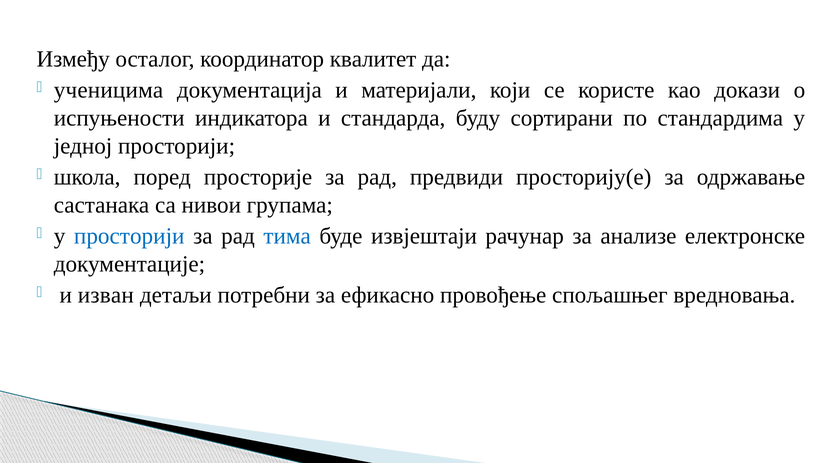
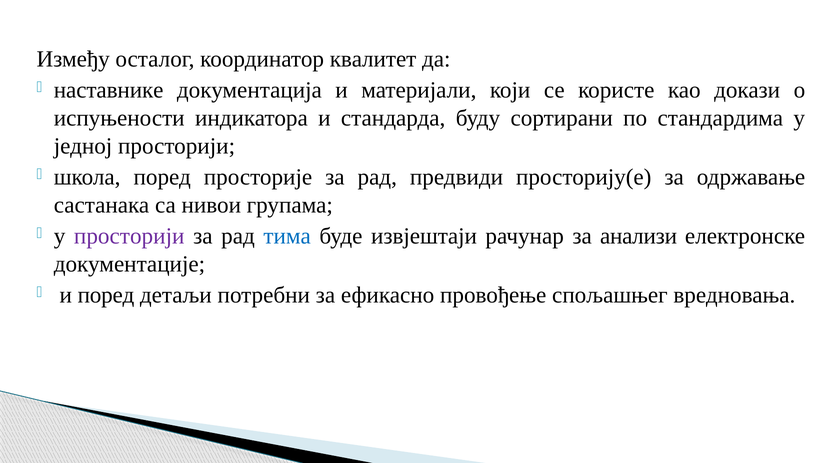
ученицима: ученицима -> наставнике (109, 90)
просторији colour: blue -> purple (129, 236)
анализе: анализе -> анализи (639, 236)
и изван: изван -> поред (106, 295)
